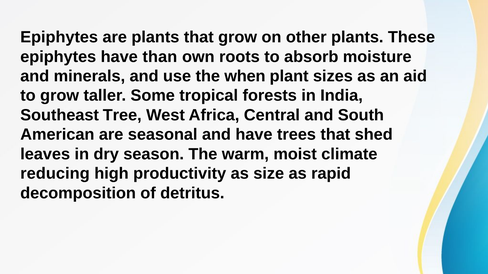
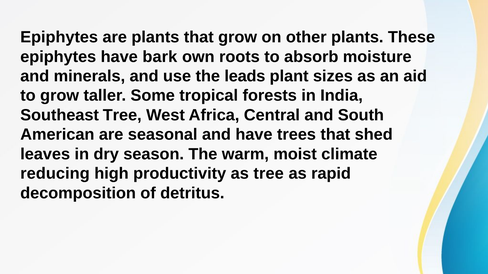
than: than -> bark (160, 57)
when: when -> leads (245, 76)
as size: size -> tree (269, 174)
